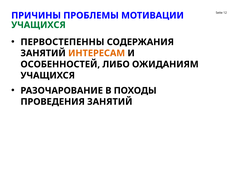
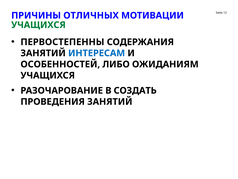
ПРОБЛЕМЫ: ПРОБЛЕМЫ -> ОТЛИЧНЫХ (91, 15)
ИНТЕРЕСАМ colour: orange -> blue (97, 53)
ПОХОДЫ: ПОХОДЫ -> СОЗДАТЬ (135, 90)
